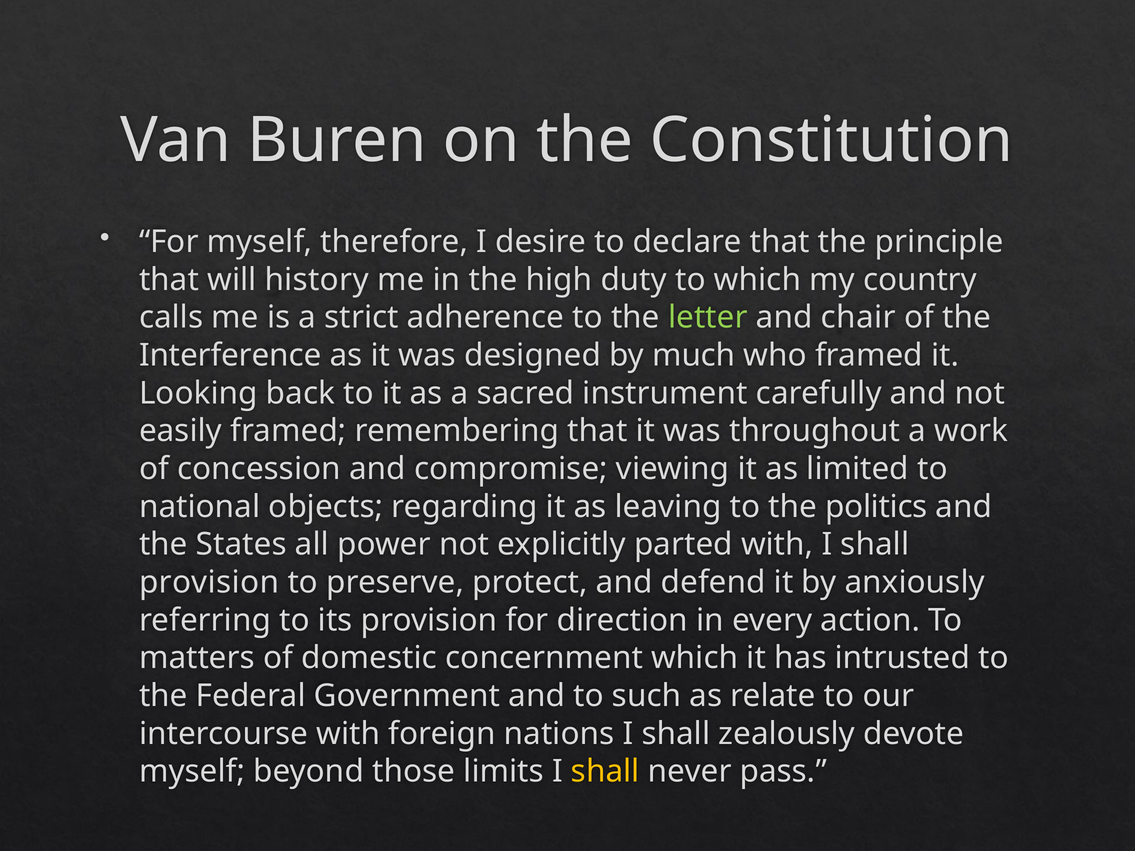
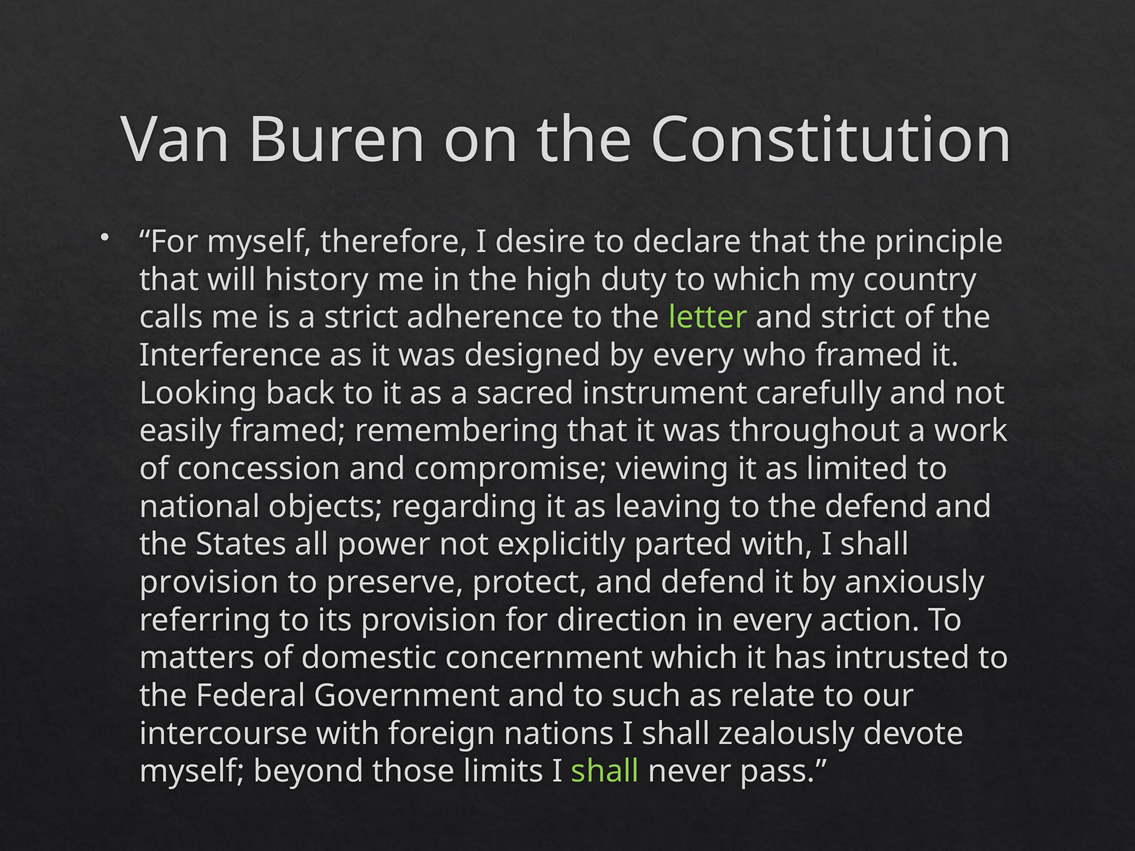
and chair: chair -> strict (858, 318)
by much: much -> every (694, 355)
the politics: politics -> defend (876, 507)
shall colour: yellow -> light green (605, 772)
